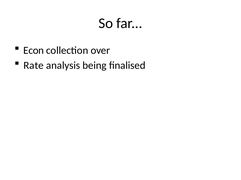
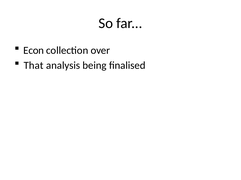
Rate: Rate -> That (34, 66)
